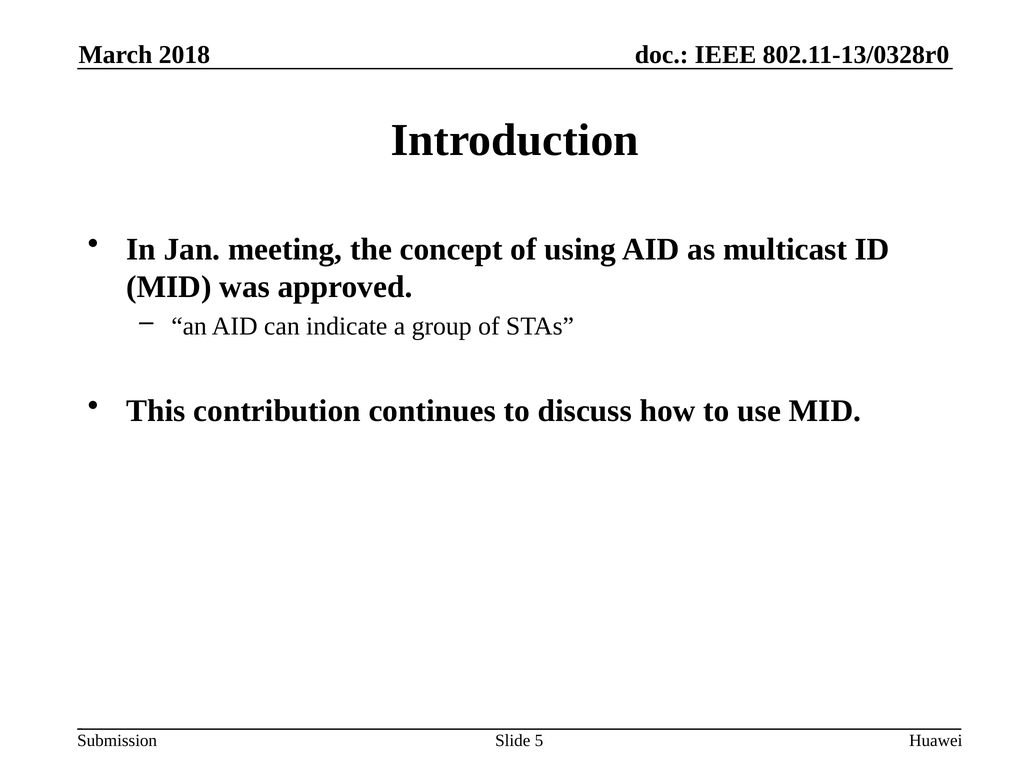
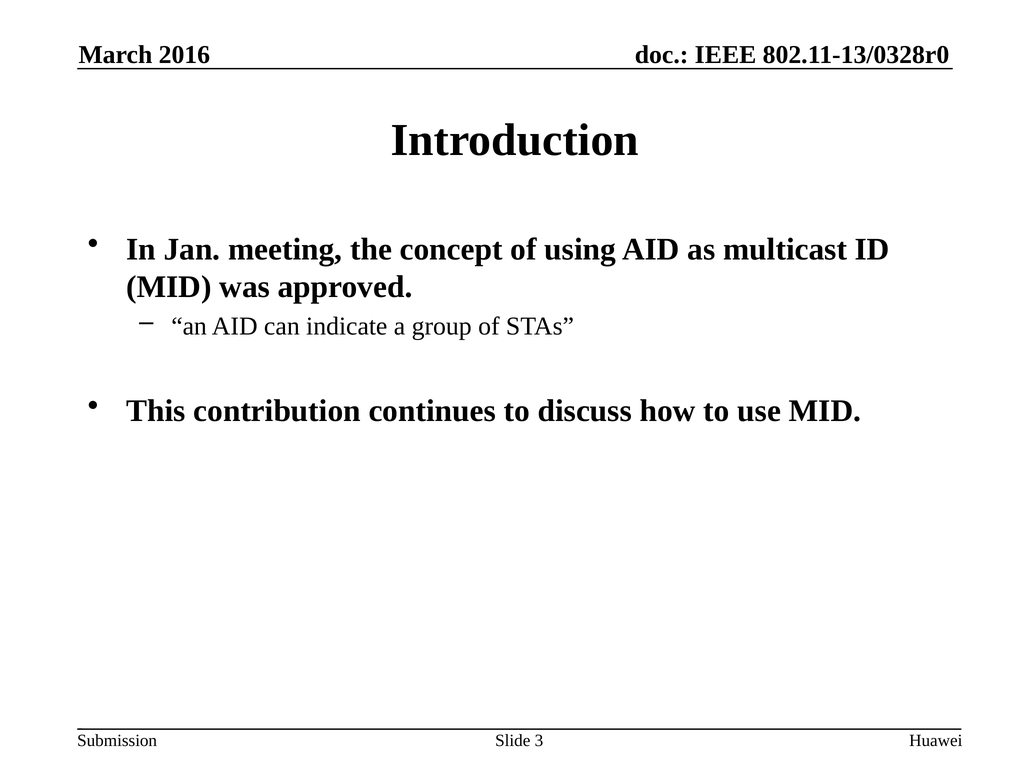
2018: 2018 -> 2016 (184, 55)
5: 5 -> 3 (539, 741)
